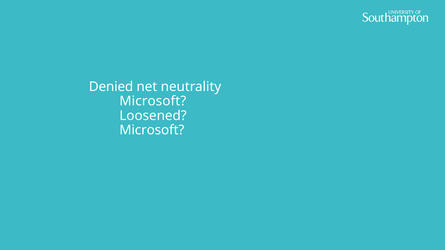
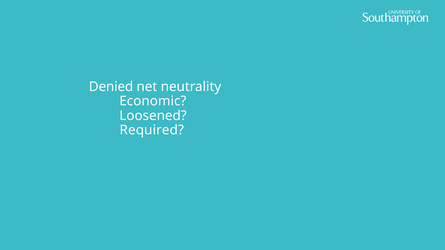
Microsoft: Microsoft -> Economic (153, 101)
Microsoft: Microsoft -> Required (152, 130)
